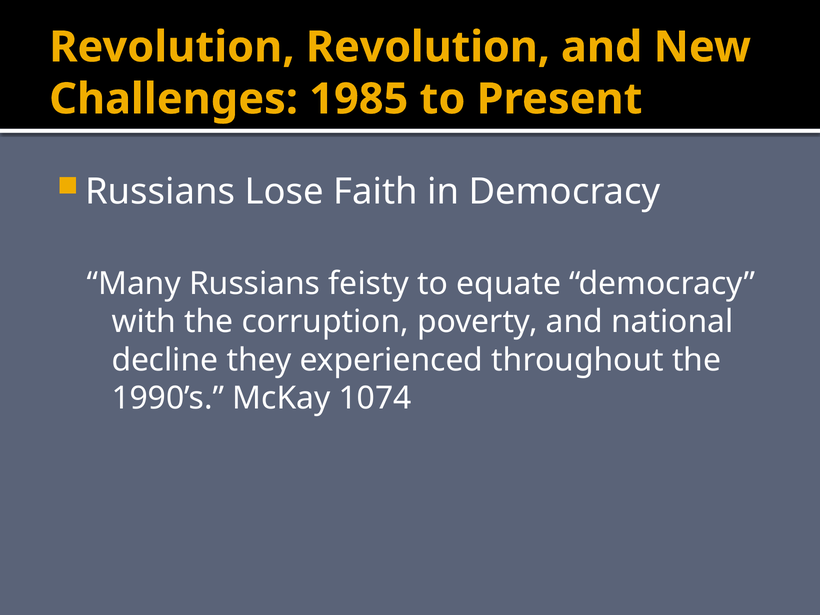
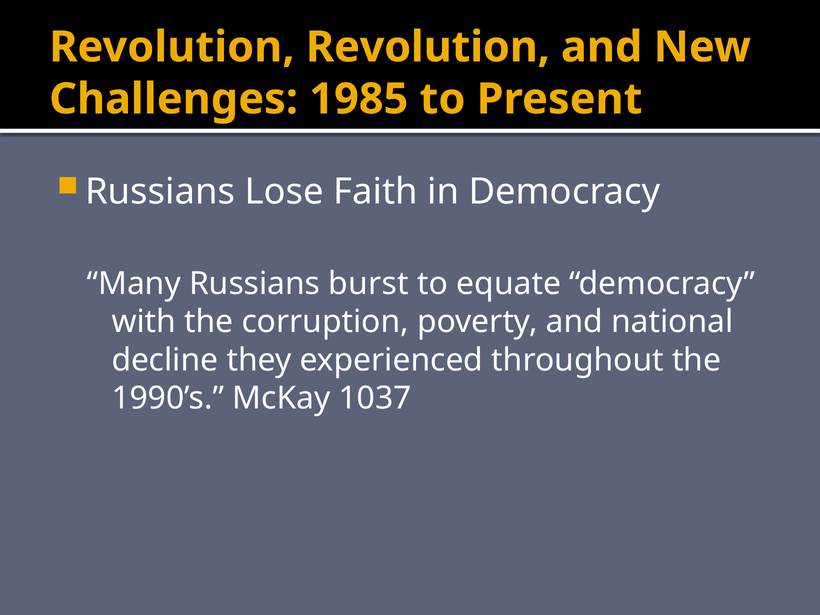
feisty: feisty -> burst (369, 284)
1074: 1074 -> 1037 (375, 398)
